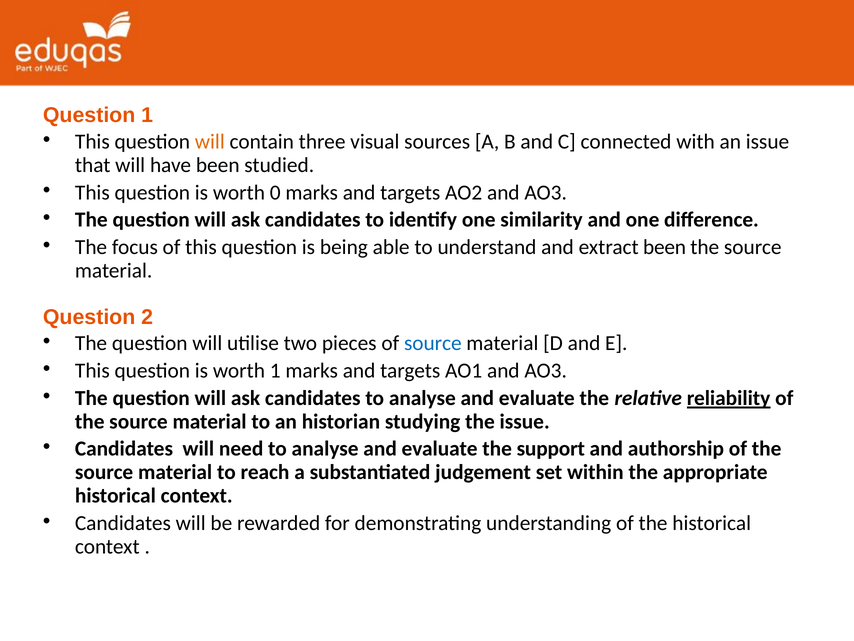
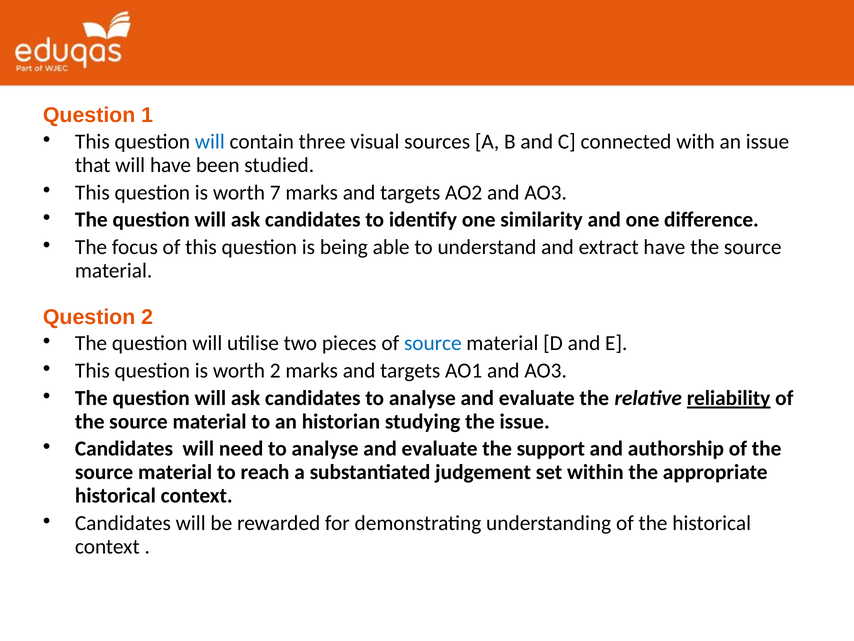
will colour: orange -> blue (210, 142)
0: 0 -> 7 (275, 192)
extract been: been -> have (664, 247)
worth 1: 1 -> 2 (275, 370)
